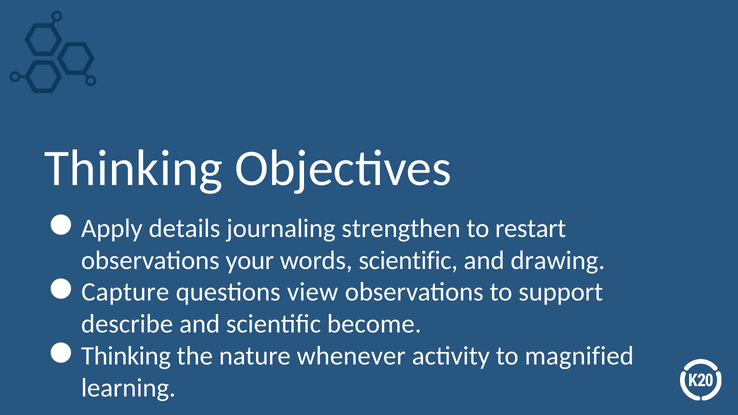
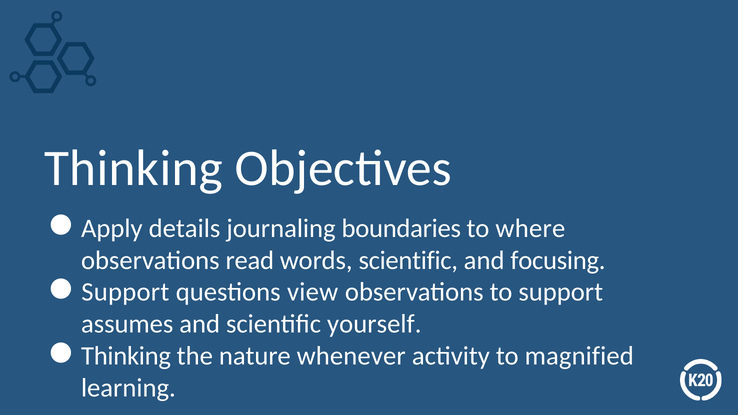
strengthen: strengthen -> boundaries (401, 228)
restart: restart -> where (530, 228)
your: your -> read (250, 260)
drawing: drawing -> focusing (558, 260)
Capture: Capture -> Support (125, 292)
describe: describe -> assumes (127, 324)
become: become -> yourself (374, 324)
